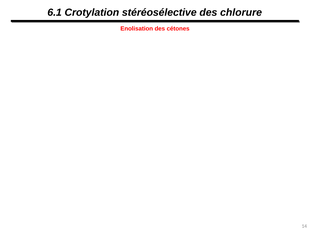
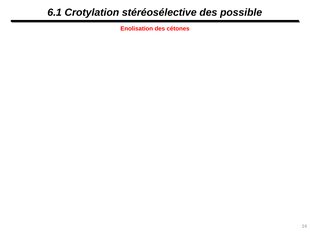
chlorure: chlorure -> possible (241, 13)
